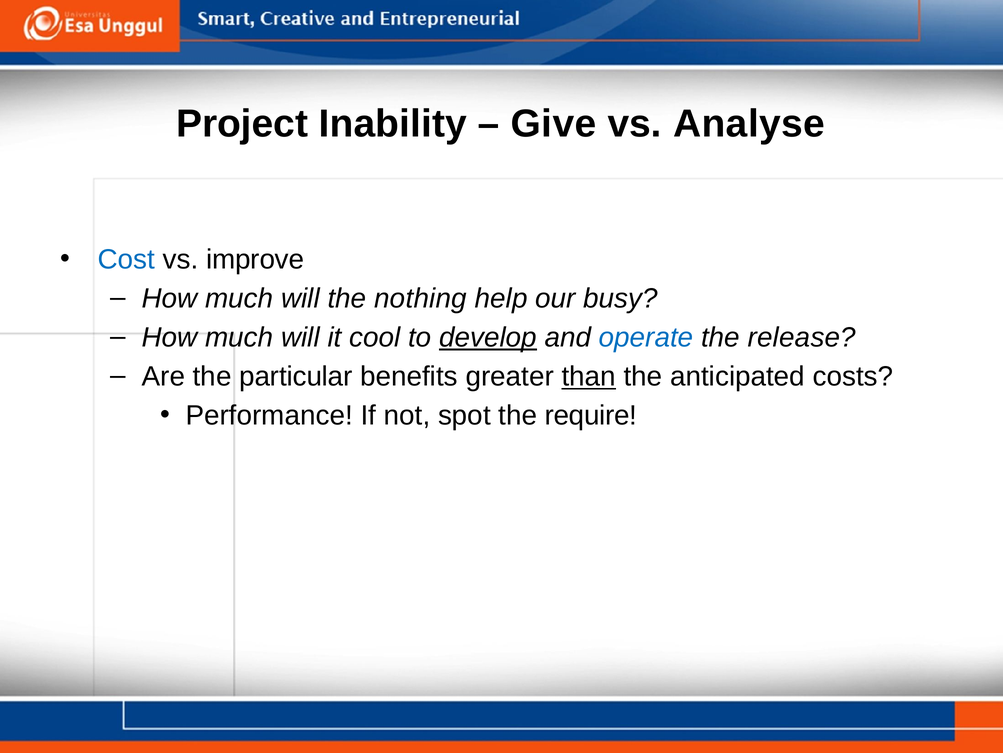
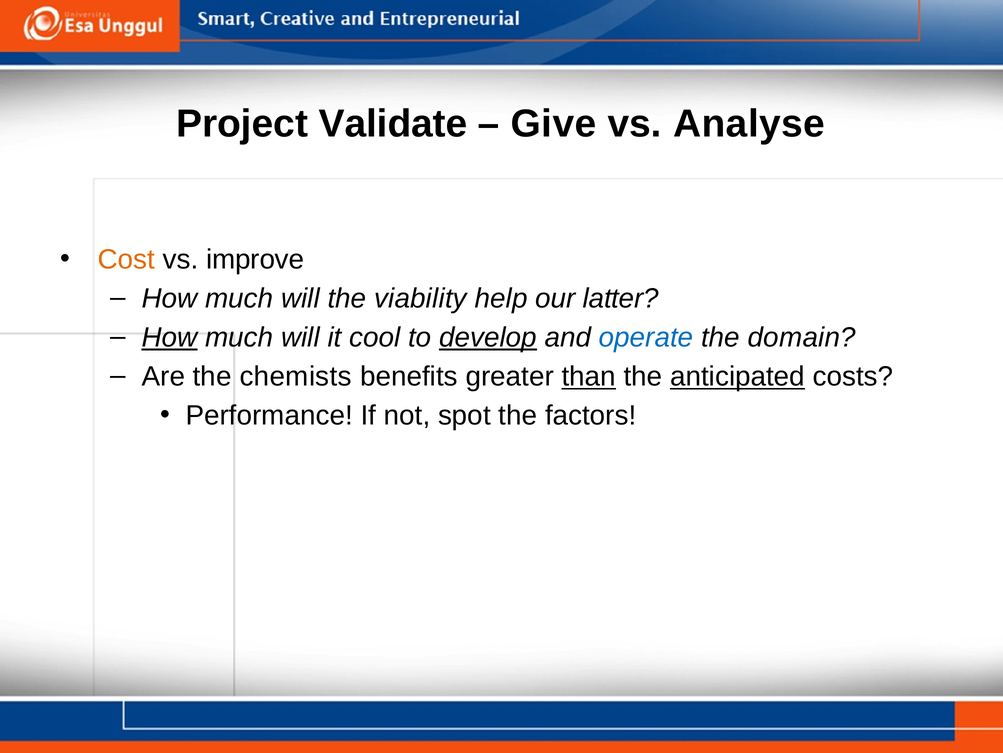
Inability: Inability -> Validate (393, 124)
Cost colour: blue -> orange (126, 259)
nothing: nothing -> viability (421, 298)
busy: busy -> latter (621, 298)
How underline: none -> present (170, 337)
release: release -> domain (802, 337)
particular: particular -> chemists (296, 376)
anticipated underline: none -> present (738, 376)
require: require -> factors (591, 415)
